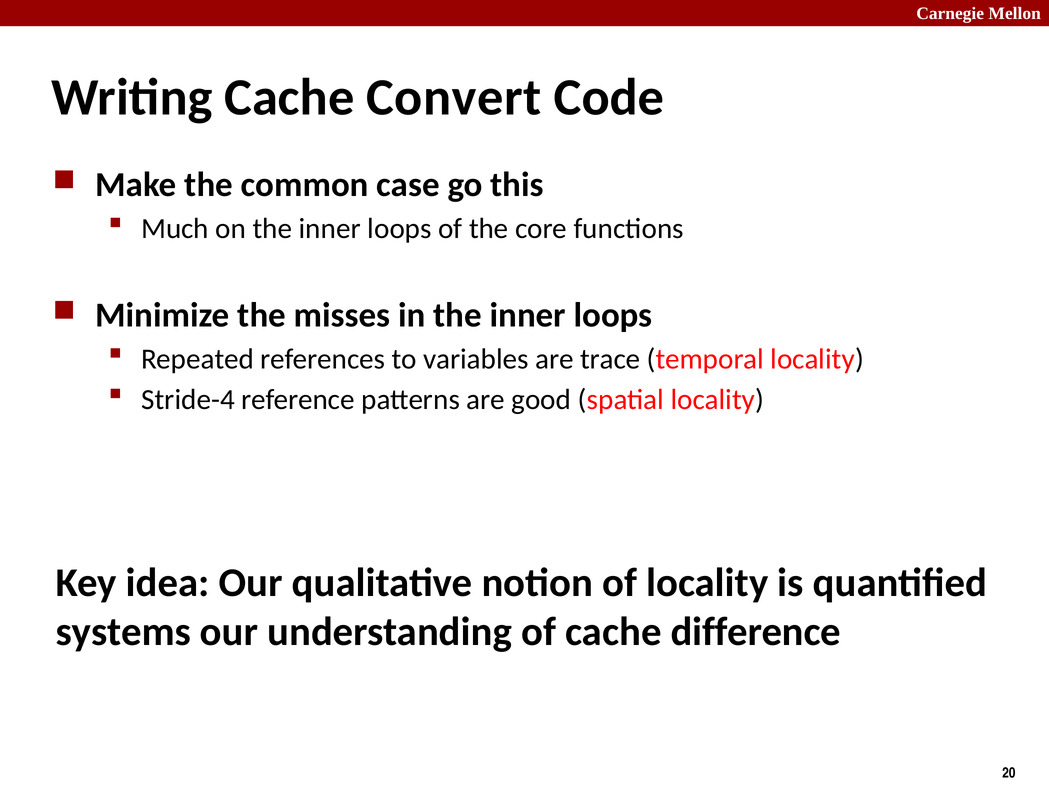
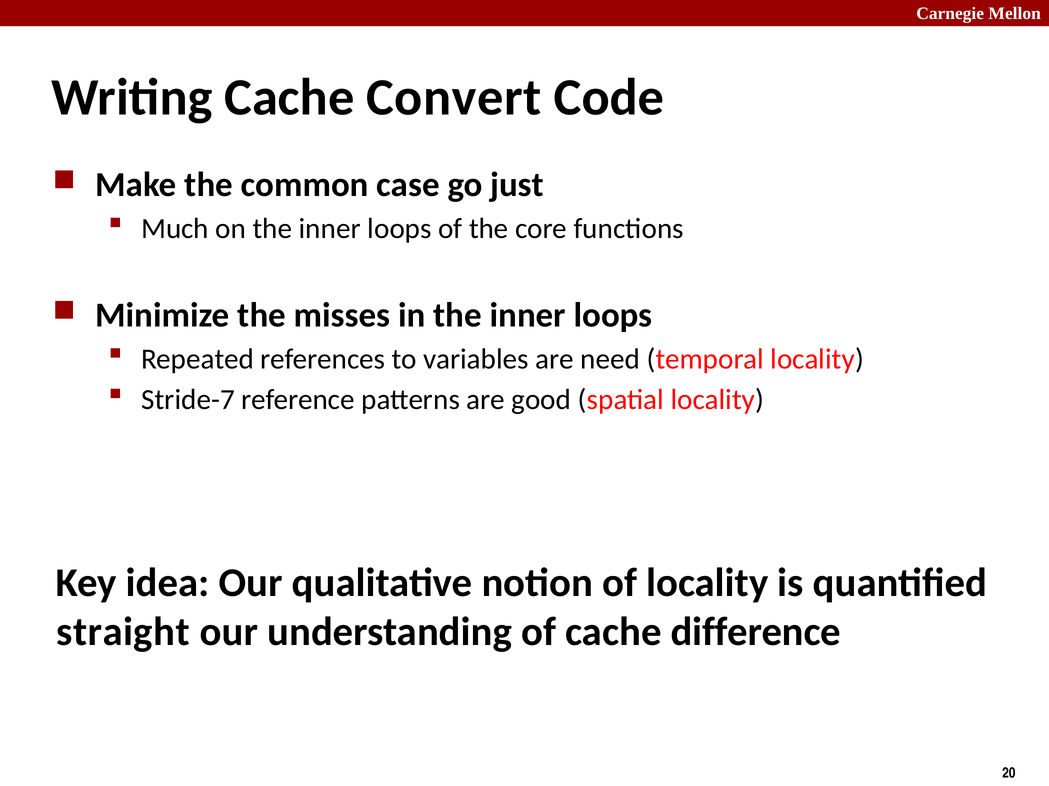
this: this -> just (517, 185)
trace: trace -> need (610, 359)
Stride-4: Stride-4 -> Stride-7 (188, 400)
systems: systems -> straight (123, 632)
